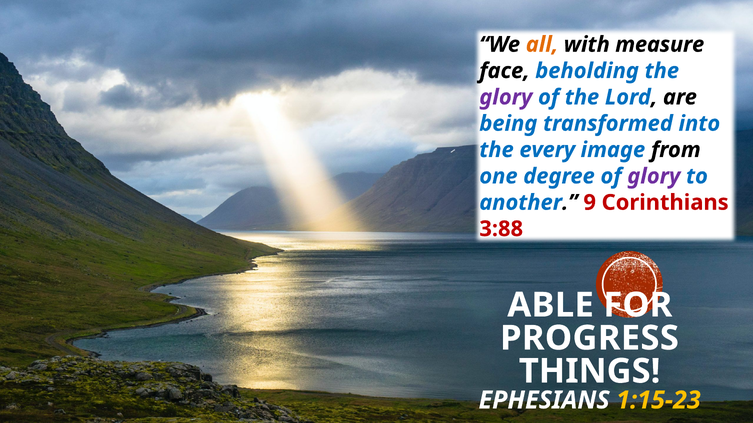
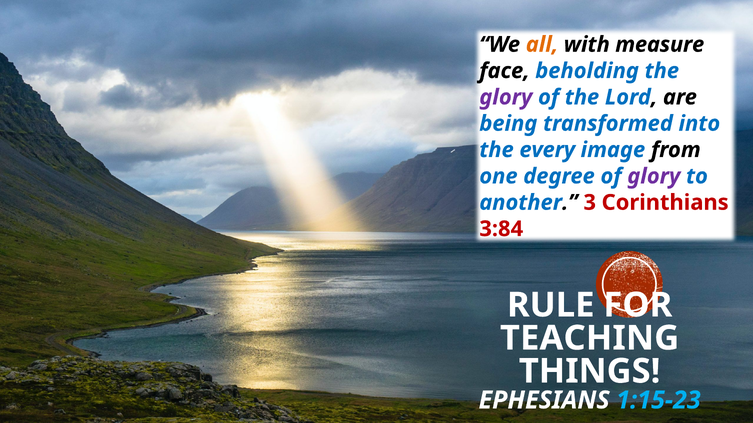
9: 9 -> 3 (590, 203)
3:88: 3:88 -> 3:84 (501, 229)
ABLE: ABLE -> RULE (551, 305)
PROGRESS: PROGRESS -> TEACHING (590, 339)
1:15-23 colour: yellow -> light blue (658, 401)
